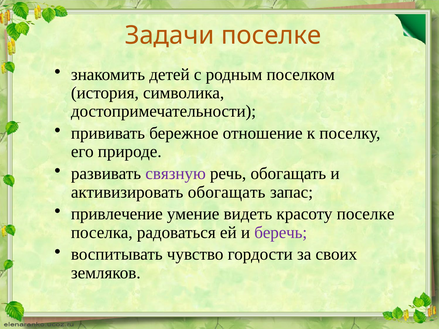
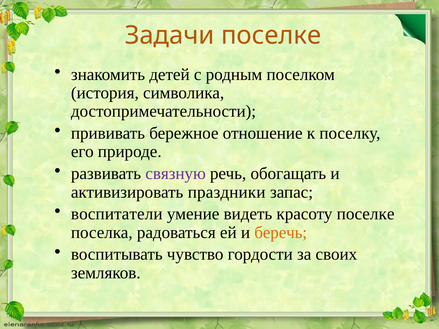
активизировать обогащать: обогащать -> праздники (227, 192)
привлечение: привлечение -> воспитатели (117, 214)
беречь colour: purple -> orange (281, 233)
